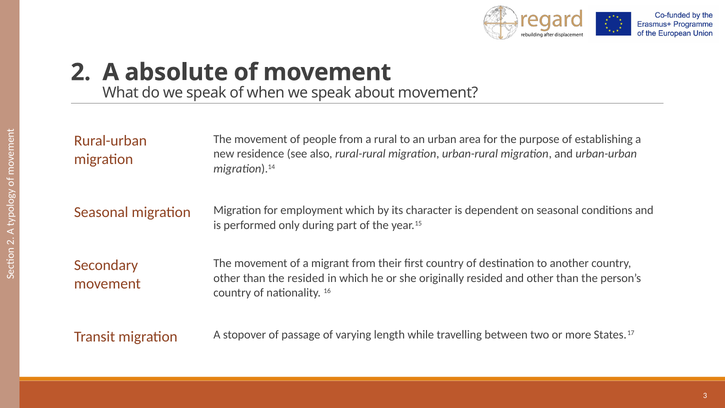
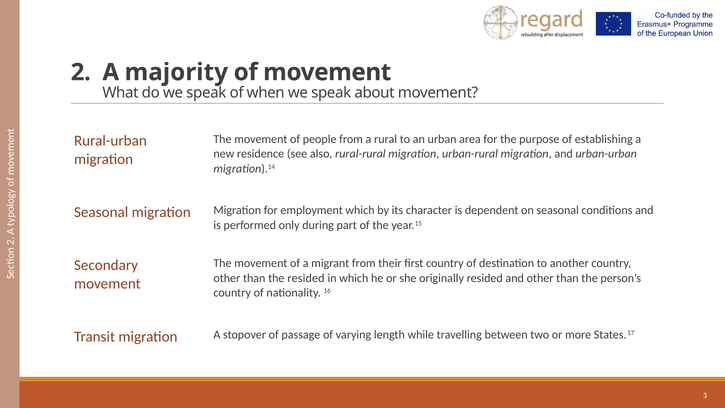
absolute: absolute -> majority (176, 72)
